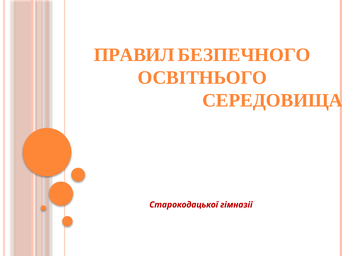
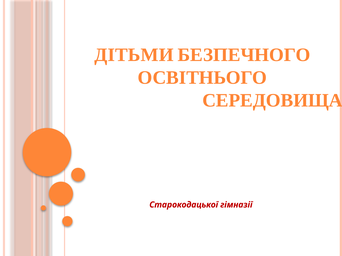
ПРАВИЛ: ПРАВИЛ -> ДІТЬМИ (134, 55)
